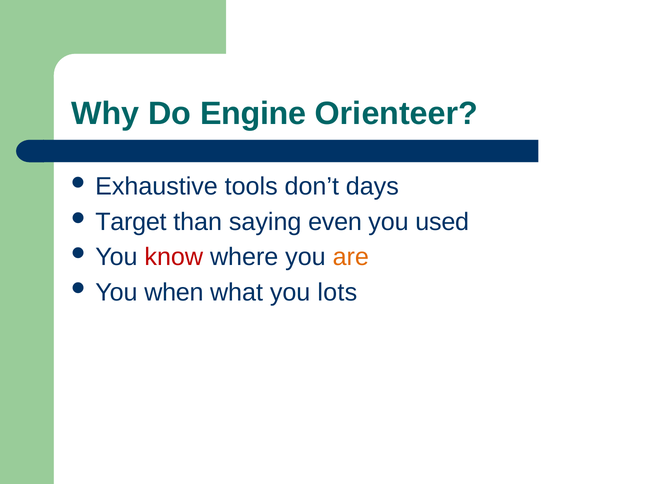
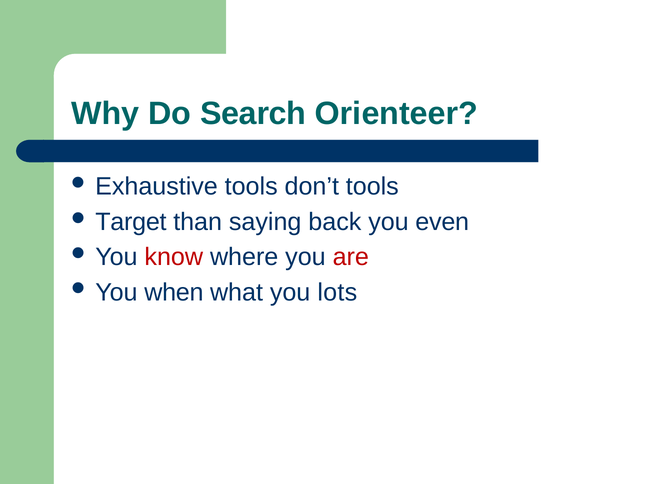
Engine: Engine -> Search (253, 114)
don’t days: days -> tools (372, 187)
even: even -> back (335, 222)
used: used -> even (442, 222)
are colour: orange -> red (351, 257)
